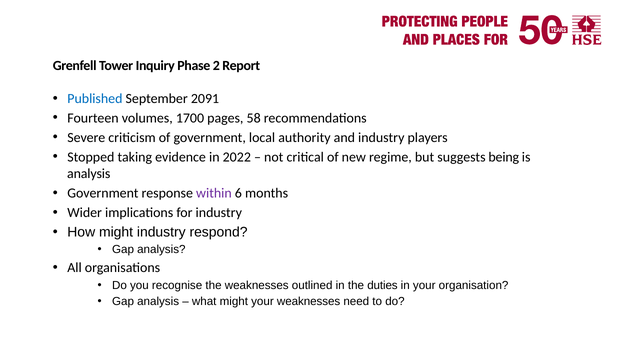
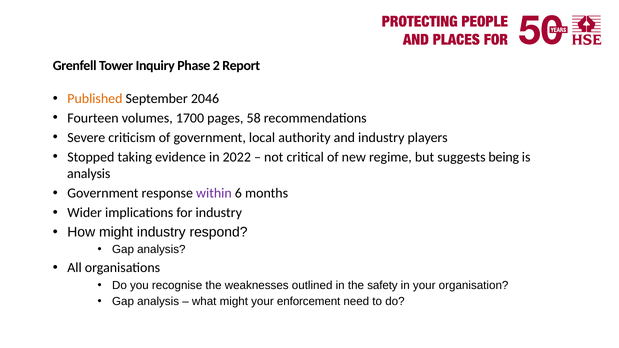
Published colour: blue -> orange (95, 99)
2091: 2091 -> 2046 (205, 99)
duties: duties -> safety (382, 286)
your weaknesses: weaknesses -> enforcement (309, 302)
